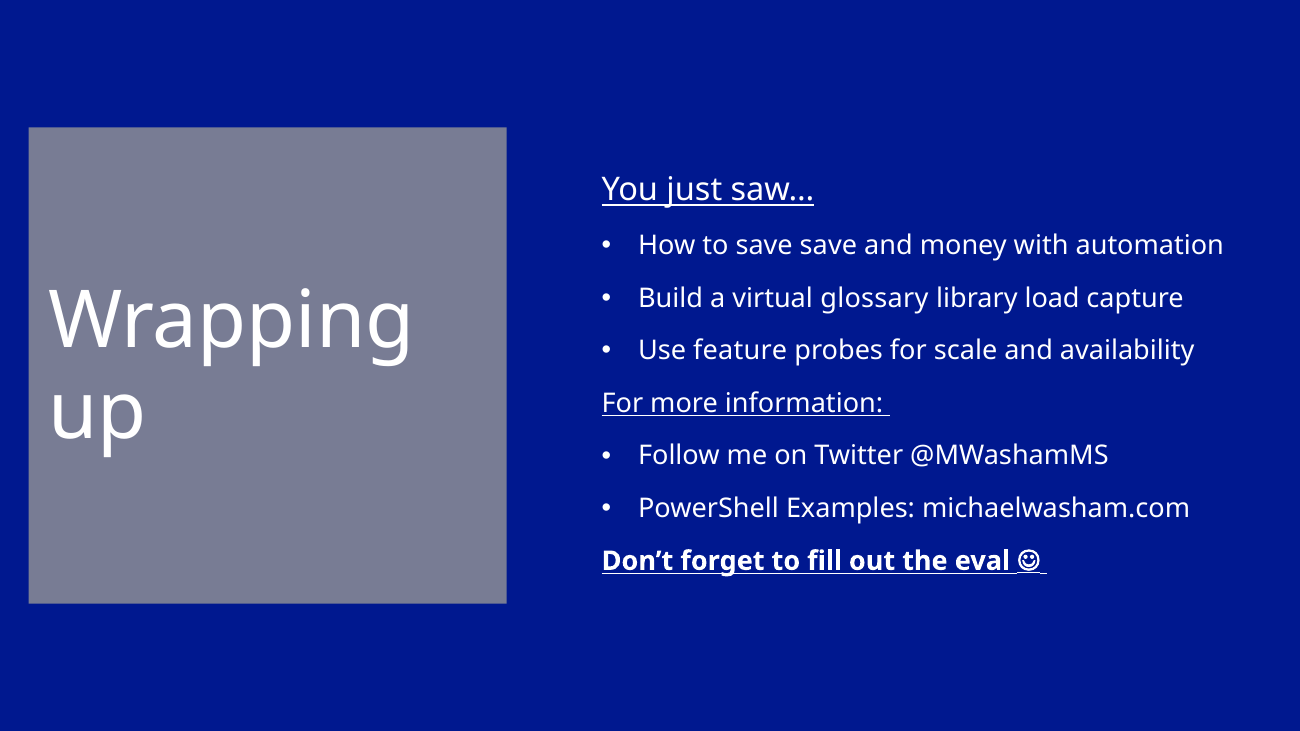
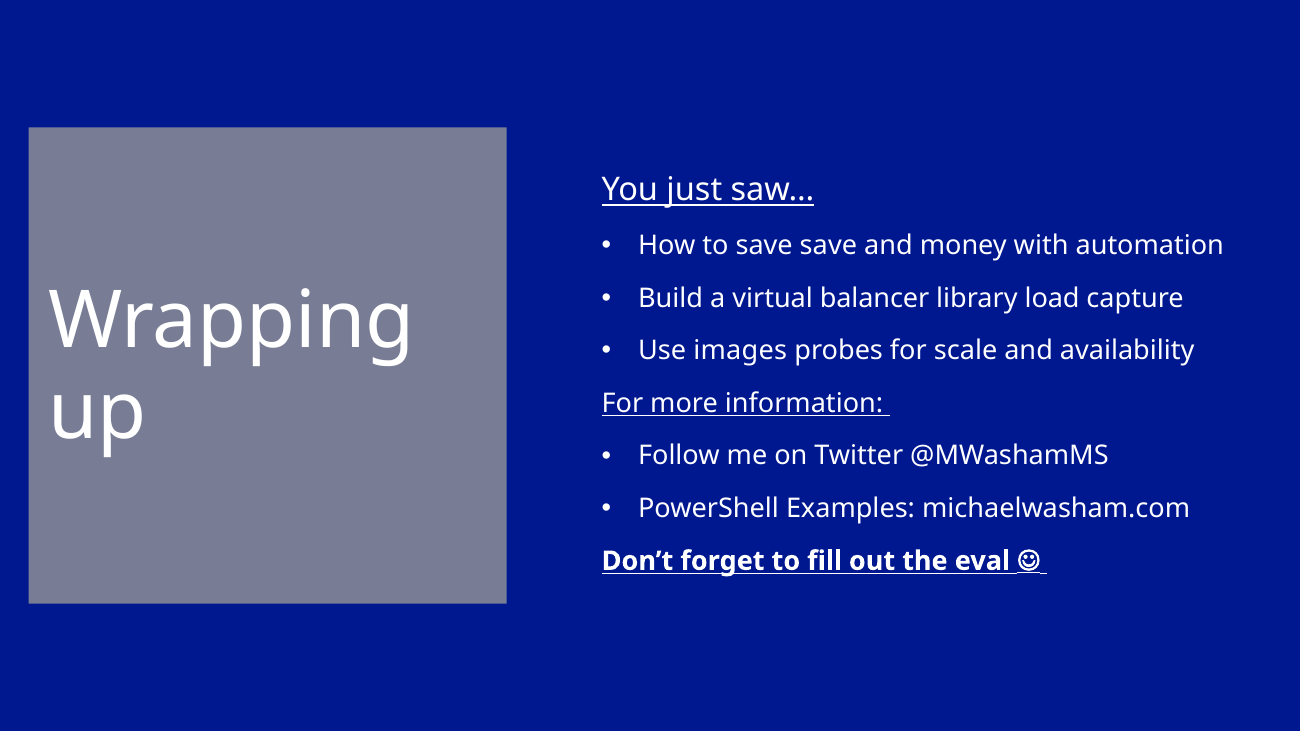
glossary: glossary -> balancer (875, 298)
feature: feature -> images (740, 351)
